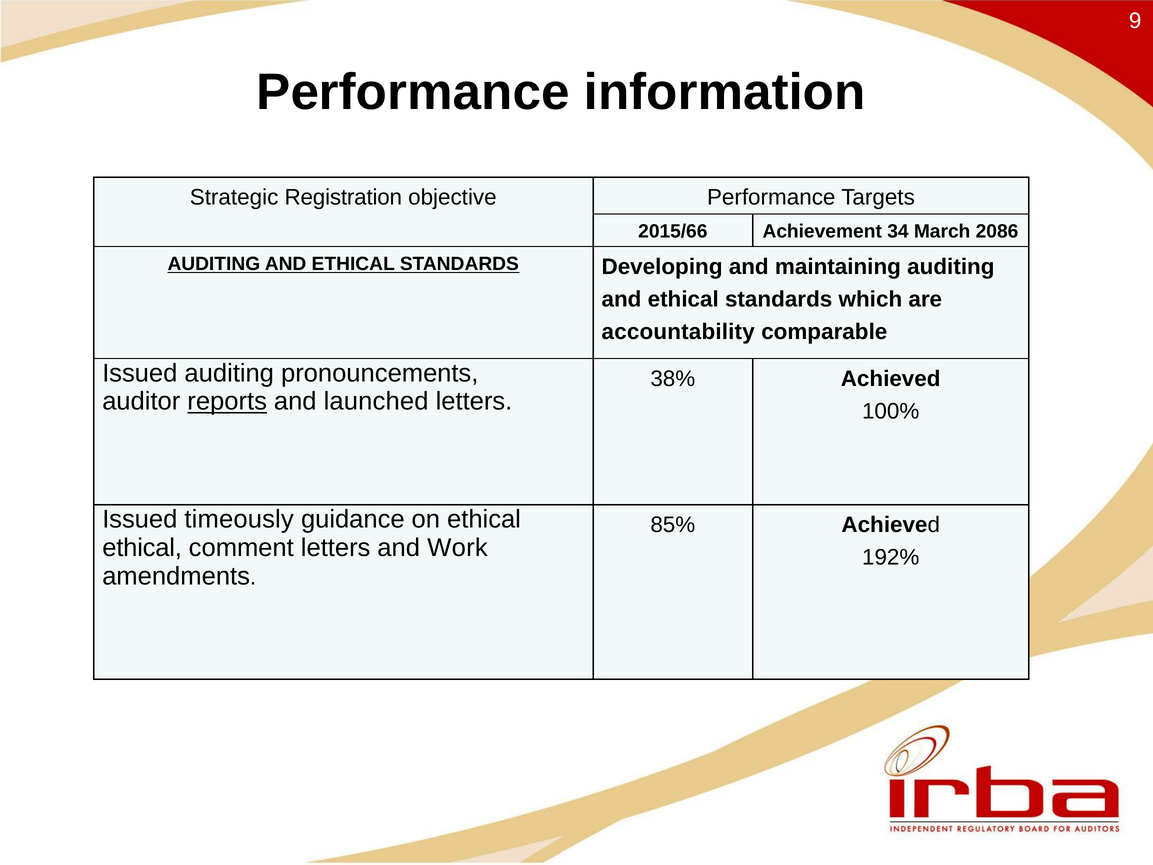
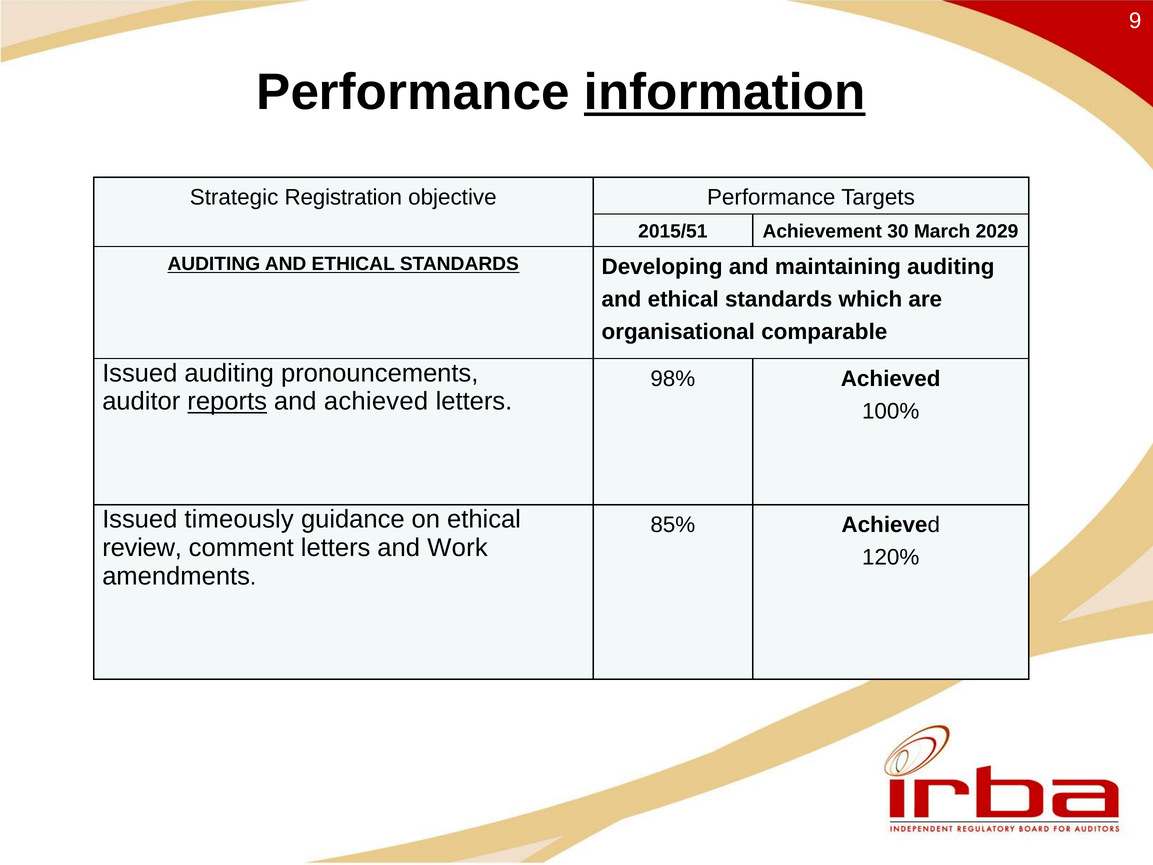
information underline: none -> present (725, 92)
2015/66: 2015/66 -> 2015/51 (673, 231)
34: 34 -> 30 (898, 231)
2086: 2086 -> 2029 (997, 231)
accountability: accountability -> organisational (678, 332)
38%: 38% -> 98% (673, 379)
and launched: launched -> achieved (376, 401)
ethical: ethical -> review (142, 548)
192%: 192% -> 120% (891, 557)
